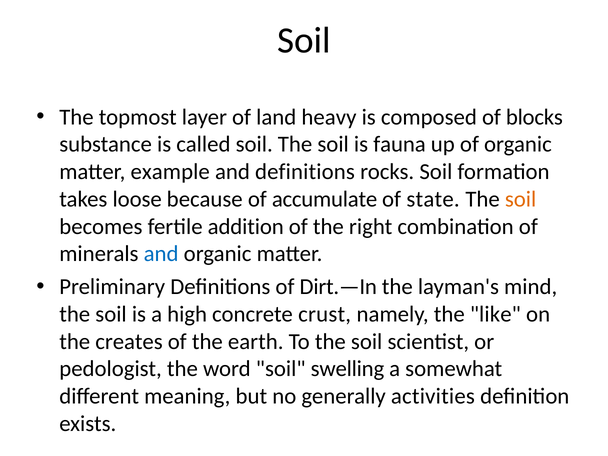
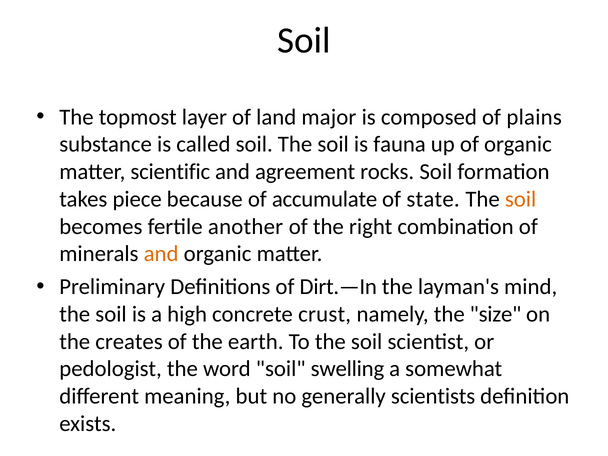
heavy: heavy -> major (329, 117)
blocks: blocks -> plains (534, 117)
example: example -> scientific (170, 172)
and definitions: definitions -> agreement (305, 172)
loose: loose -> piece (137, 199)
addition: addition -> another (246, 227)
and colour: blue -> orange (161, 254)
like: like -> size (496, 314)
activities: activities -> scientists (433, 396)
